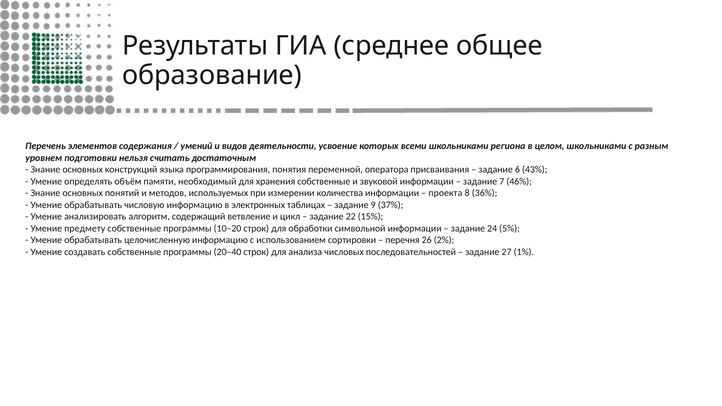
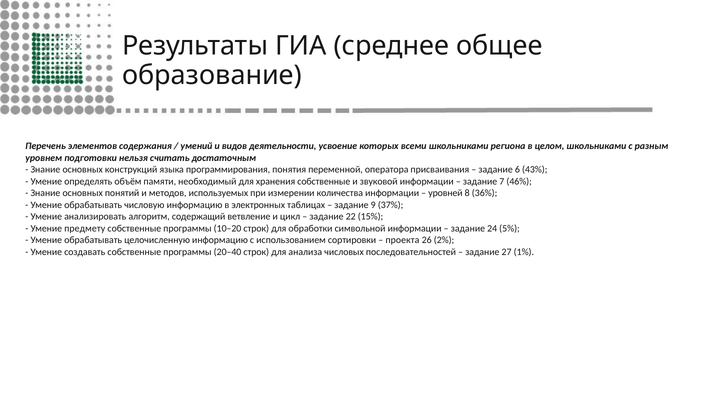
проекта: проекта -> уровней (445, 193)
перечня: перечня -> проекта (402, 240)
